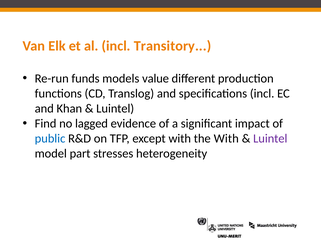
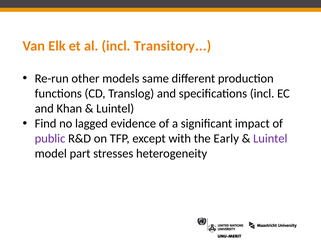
funds: funds -> other (85, 78)
value: value -> same (156, 78)
public colour: blue -> purple (50, 138)
the With: With -> Early (226, 138)
